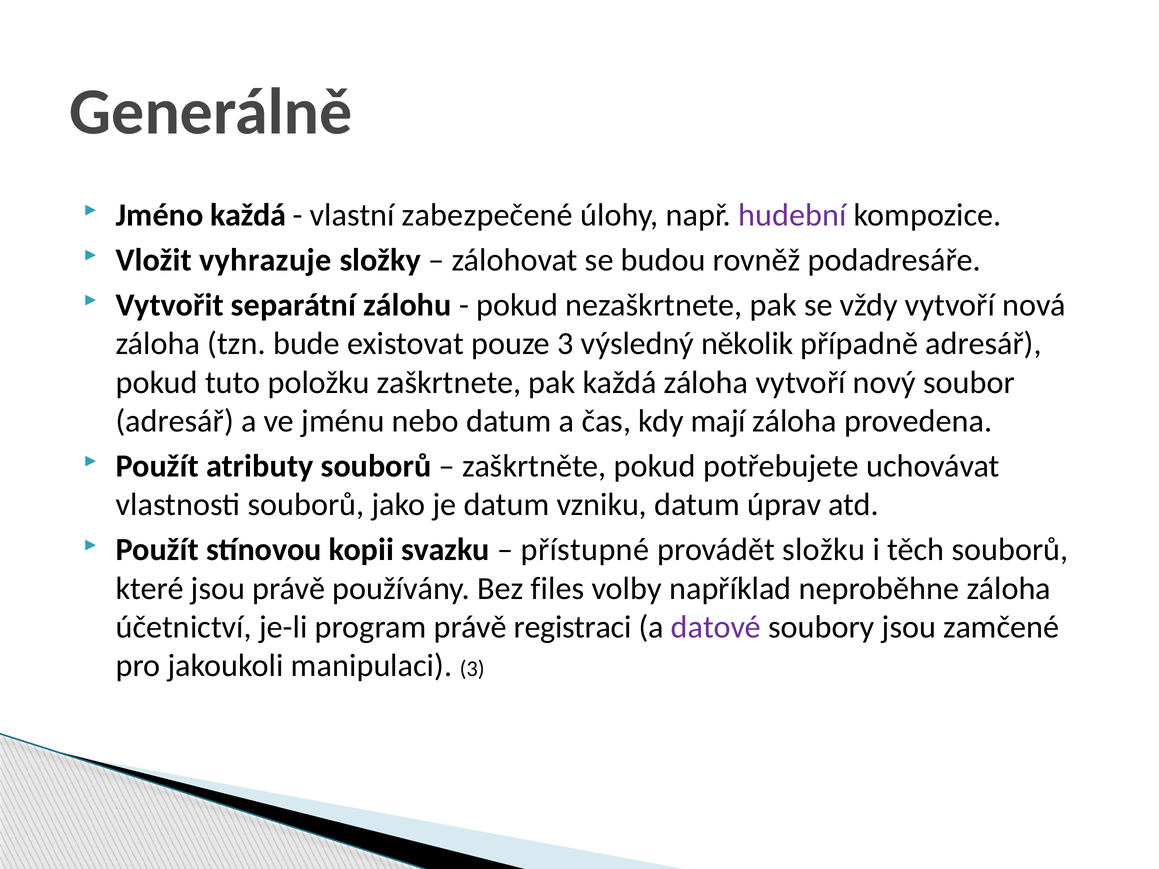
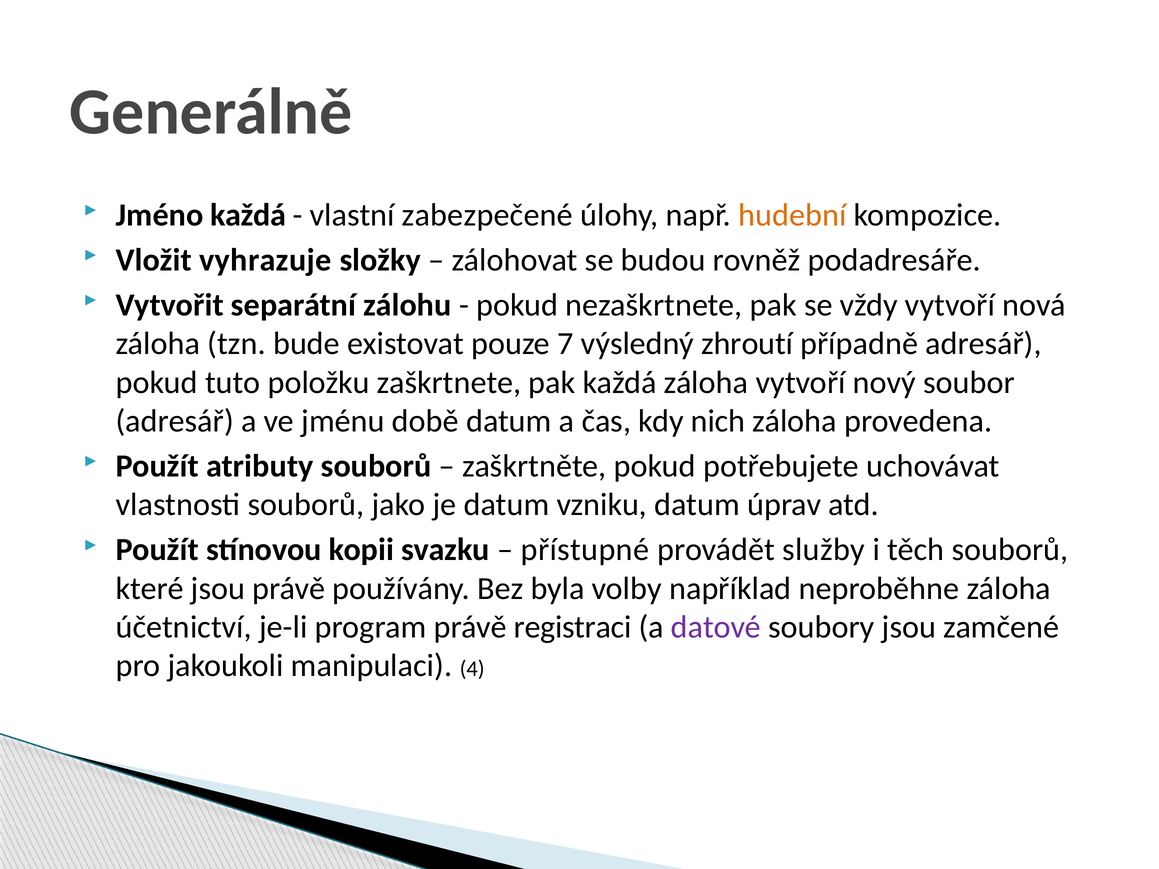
hudební colour: purple -> orange (792, 215)
pouze 3: 3 -> 7 (565, 344)
několik: několik -> zhroutí (747, 344)
nebo: nebo -> době (425, 421)
mají: mají -> nich (718, 421)
složku: složku -> služby (824, 550)
files: files -> byla (558, 589)
manipulaci 3: 3 -> 4 (472, 669)
